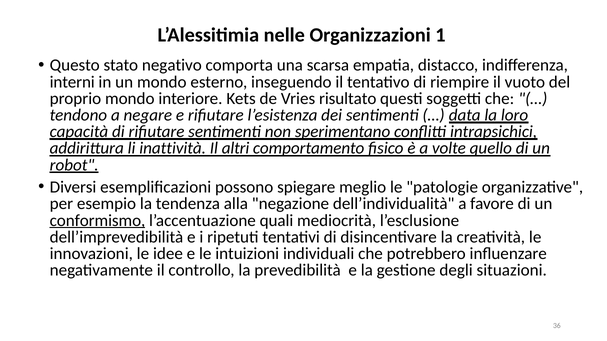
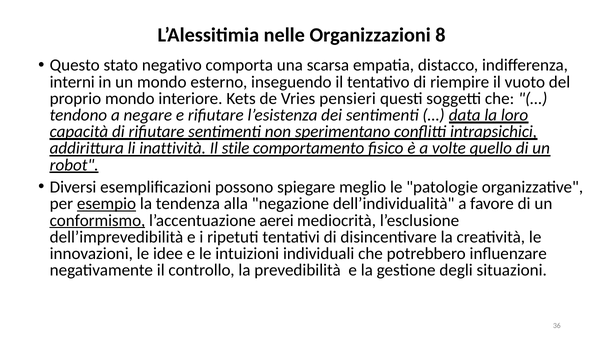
1: 1 -> 8 (440, 35)
risultato: risultato -> pensieri (348, 99)
altri: altri -> stile (236, 149)
esempio underline: none -> present (107, 204)
quali: quali -> aerei (277, 221)
